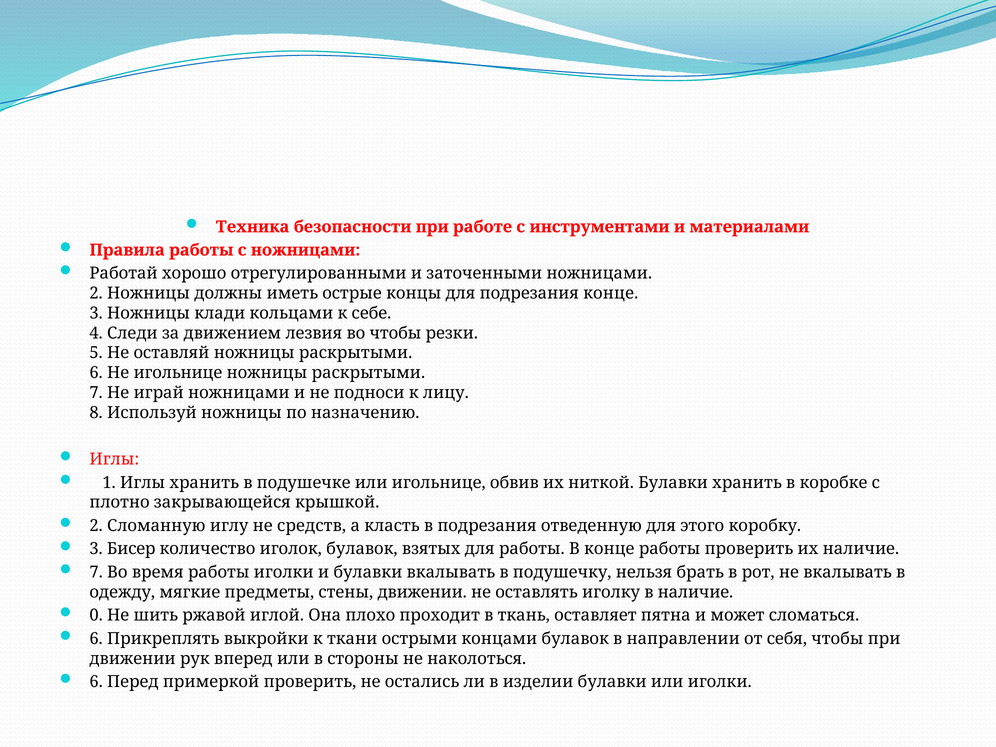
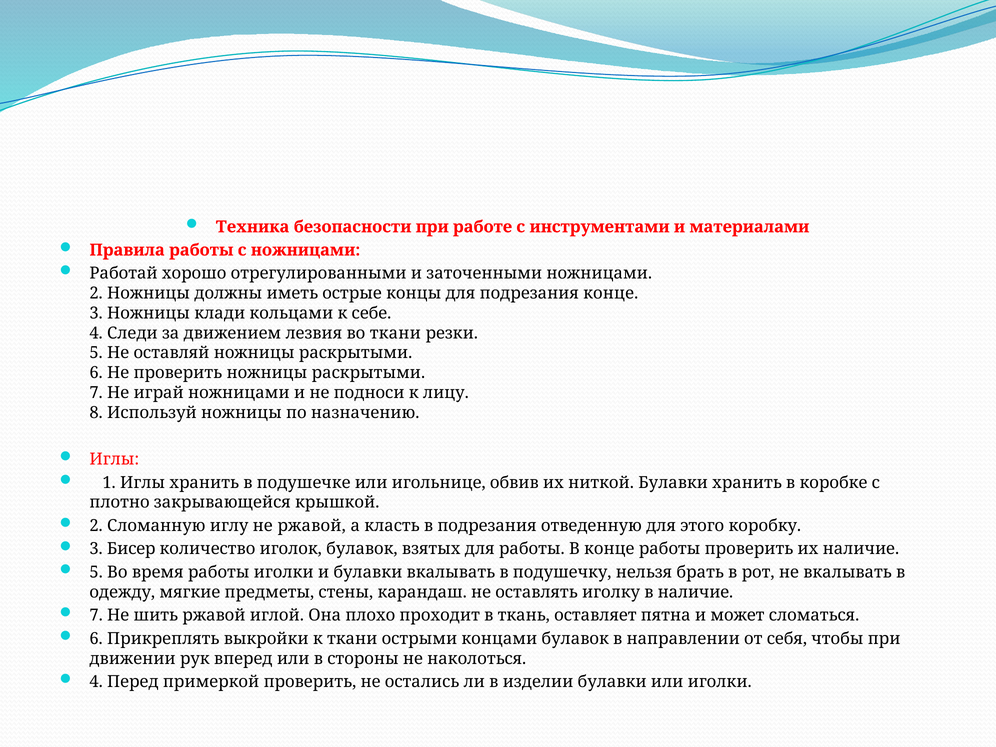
во чтобы: чтобы -> ткани (395, 333)
Не игольнице: игольнице -> проверить (178, 373)
не средств: средств -> ржавой (312, 526)
7: 7 -> 5 (96, 572)
стены движении: движении -> карандаш (422, 592)
0: 0 -> 7 (96, 615)
6: 6 -> 4 (96, 682)
